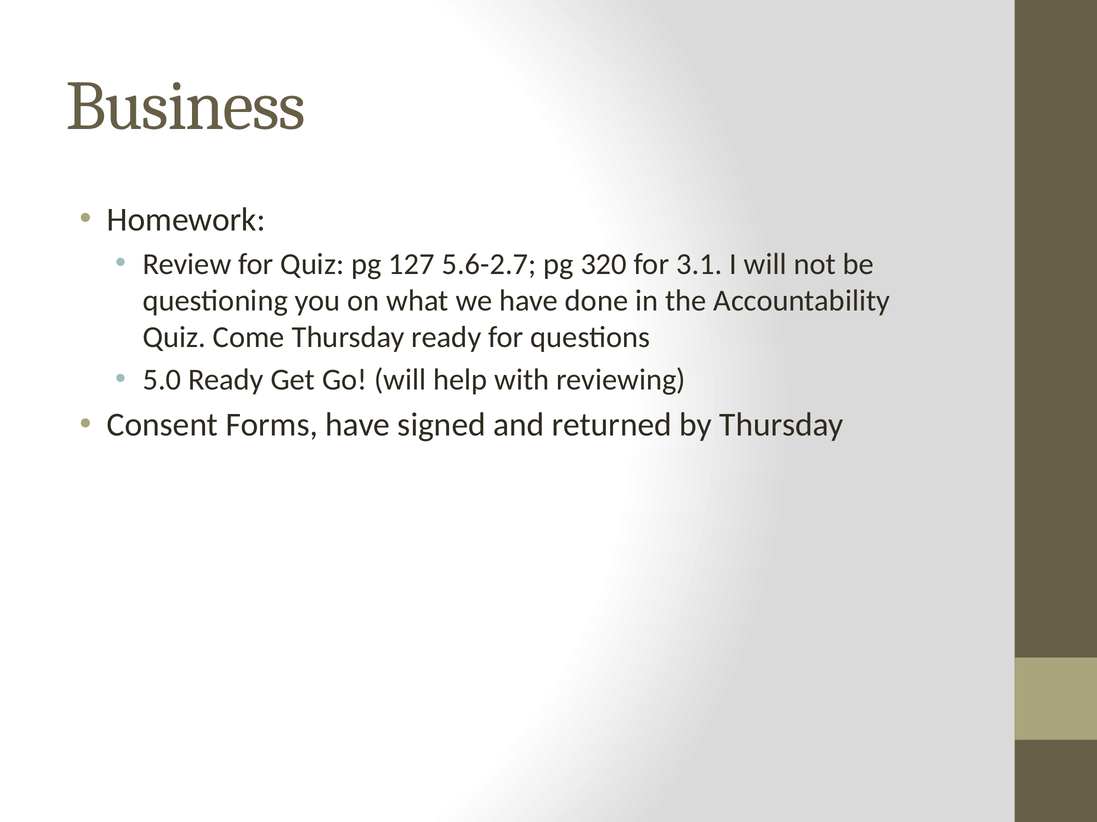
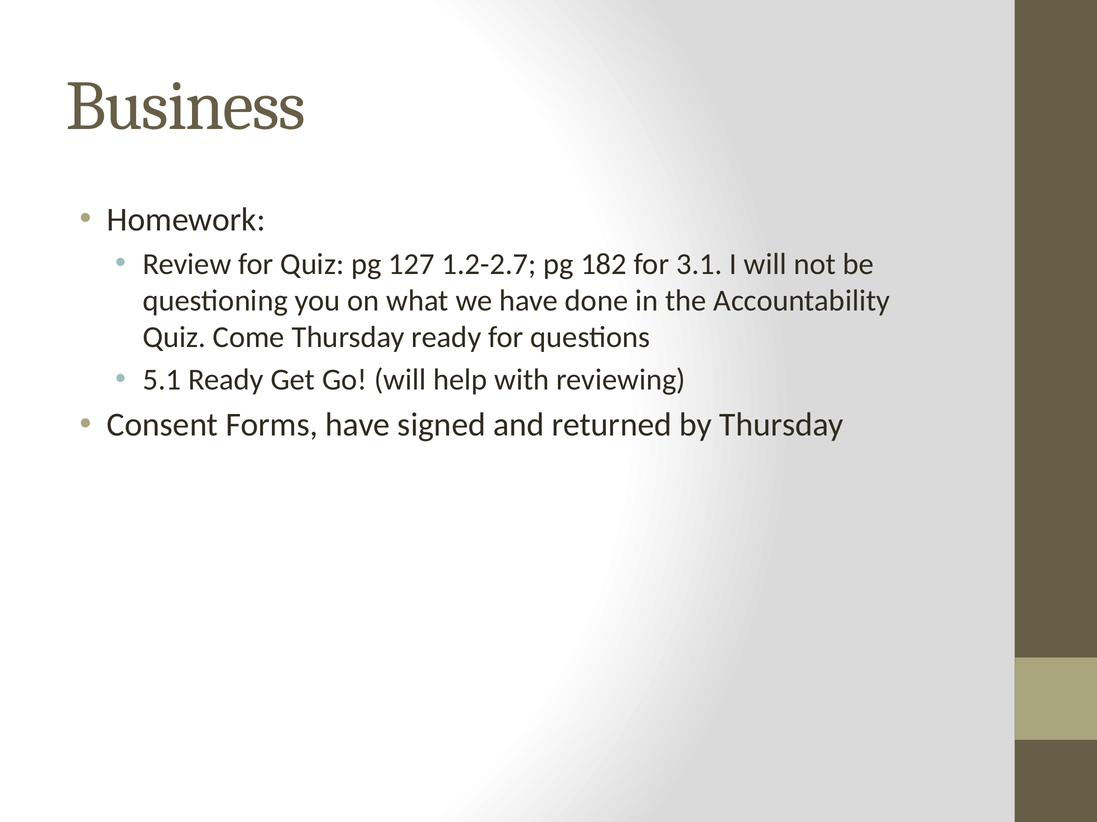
5.6-2.7: 5.6-2.7 -> 1.2-2.7 (489, 264)
320: 320 -> 182 (604, 264)
5.0: 5.0 -> 5.1 (162, 380)
